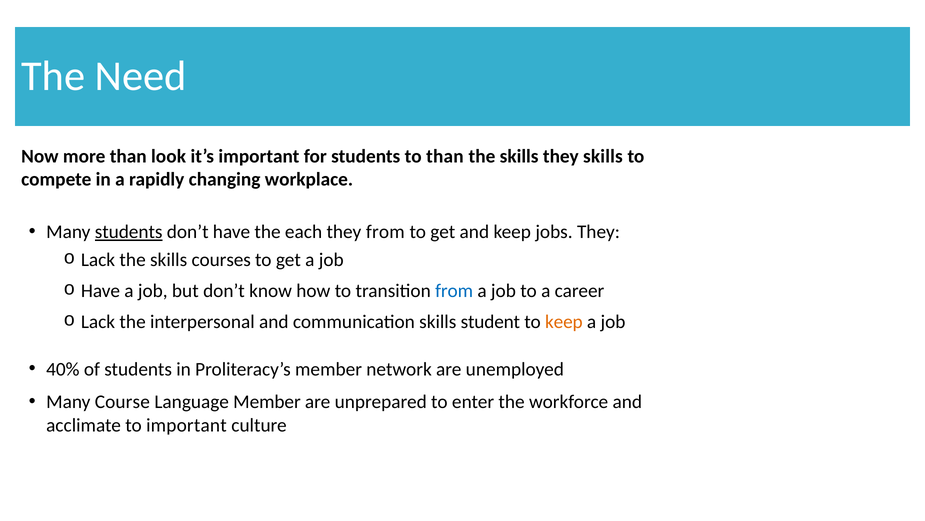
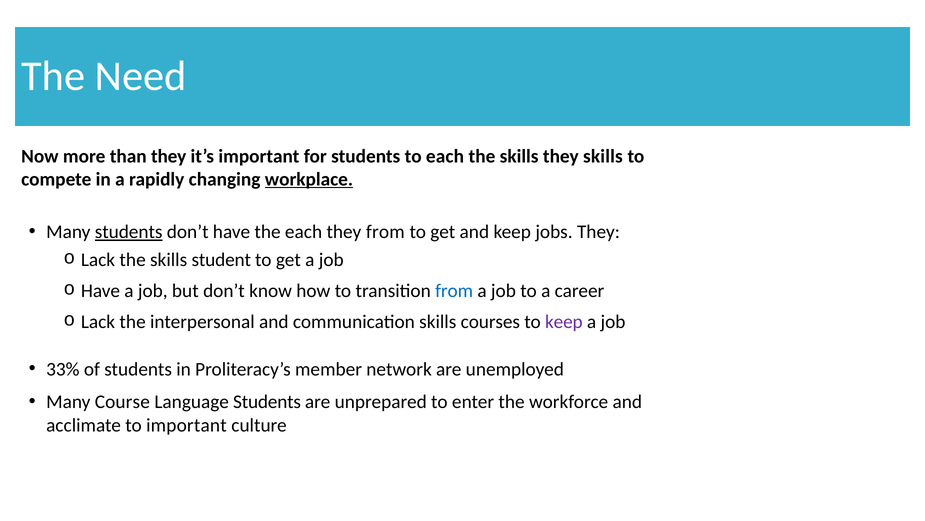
than look: look -> they (169, 156)
to than: than -> each (445, 156)
workplace underline: none -> present (309, 179)
courses: courses -> student (221, 260)
student: student -> courses (490, 321)
keep colour: orange -> purple (564, 321)
40%: 40% -> 33% (63, 369)
Language Member: Member -> Students (267, 401)
